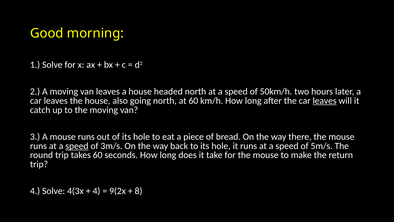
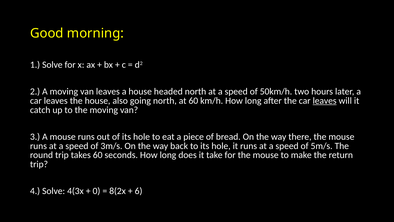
speed underline: present -> none (77, 146)
4: 4 -> 0 (96, 191)
9(2x: 9(2x -> 8(2x (118, 191)
8: 8 -> 6 (139, 191)
